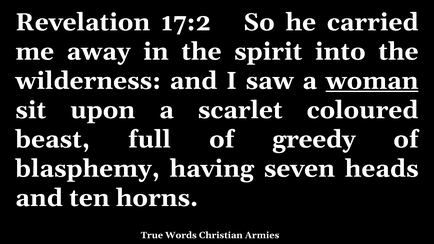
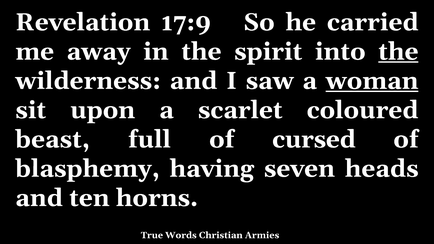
17:2: 17:2 -> 17:9 (186, 22)
the underline: none -> present (398, 52)
greedy: greedy -> cursed (314, 139)
